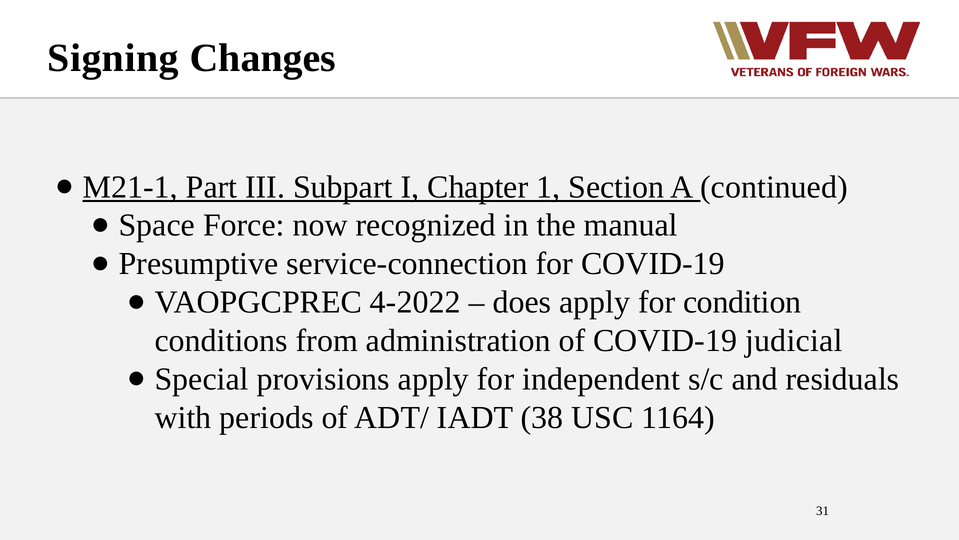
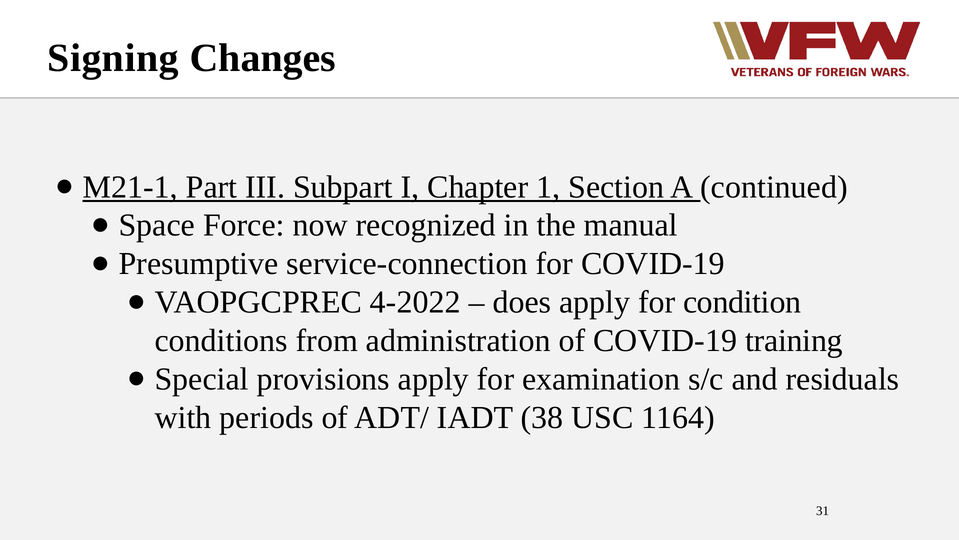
judicial: judicial -> training (794, 340)
independent: independent -> examination (601, 379)
